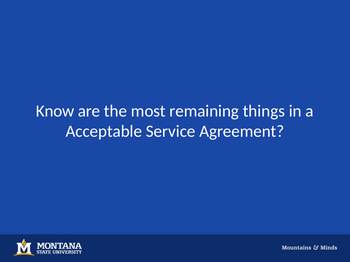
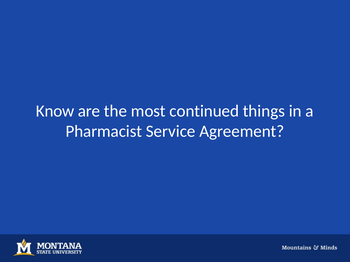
remaining: remaining -> continued (204, 111)
Acceptable: Acceptable -> Pharmacist (104, 132)
